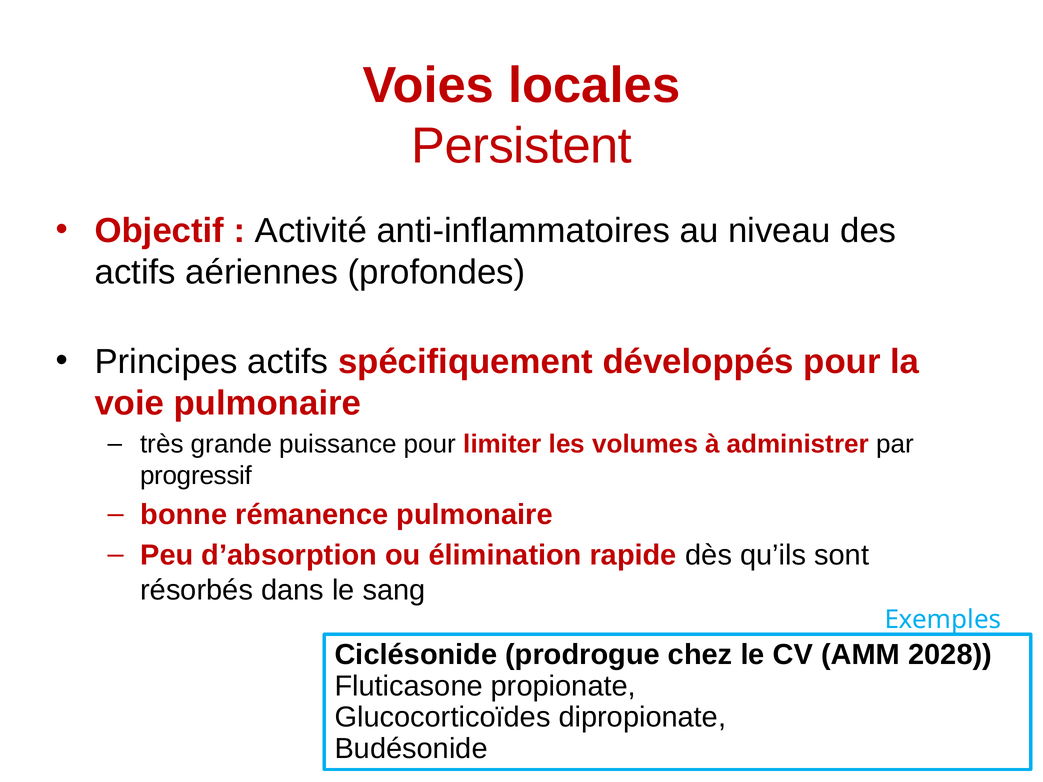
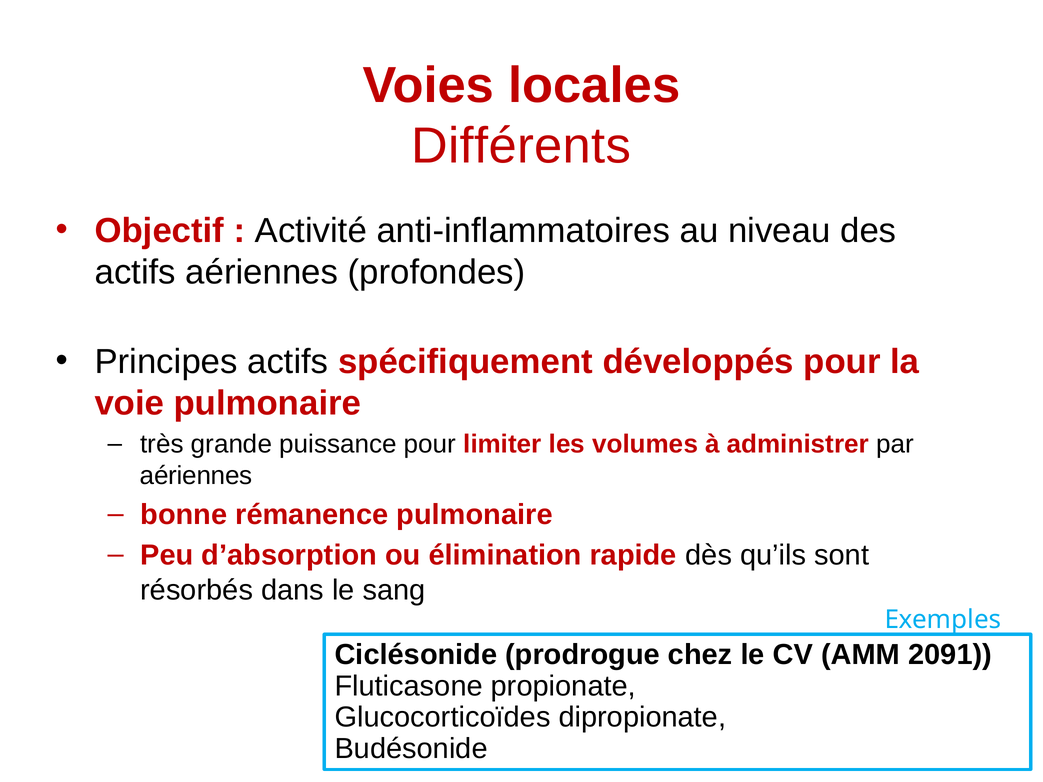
Persistent: Persistent -> Différents (521, 146)
progressif: progressif -> aériennes (196, 476)
2028: 2028 -> 2091 (950, 655)
